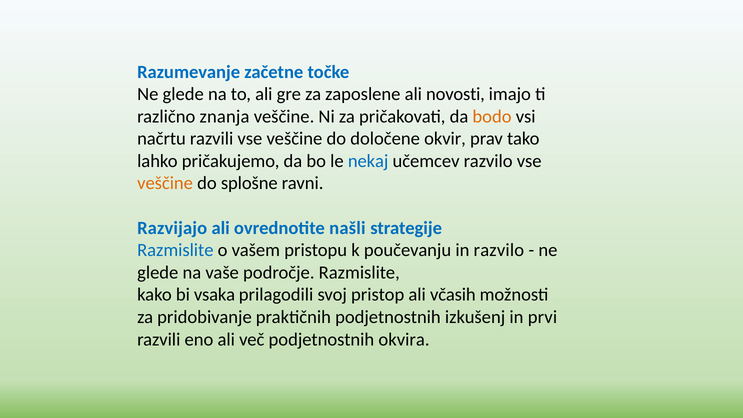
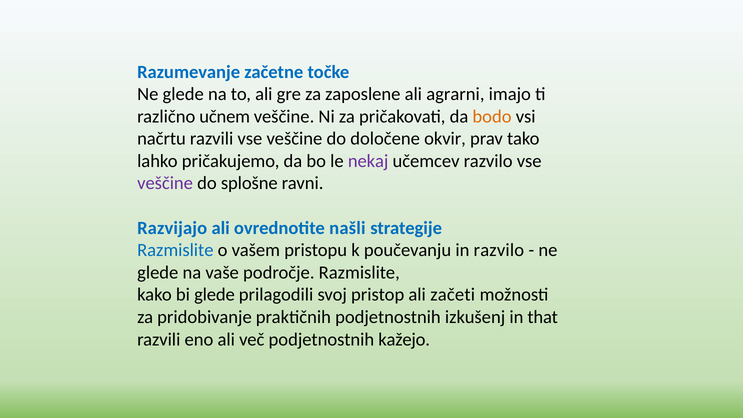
novosti: novosti -> agrarni (455, 94)
znanja: znanja -> učnem (225, 116)
nekaj colour: blue -> purple (368, 161)
veščine colour: orange -> purple (165, 183)
bi vsaka: vsaka -> glede (214, 295)
včasih: včasih -> začeti (453, 295)
prvi: prvi -> that (543, 317)
okvira: okvira -> kažejo (404, 339)
